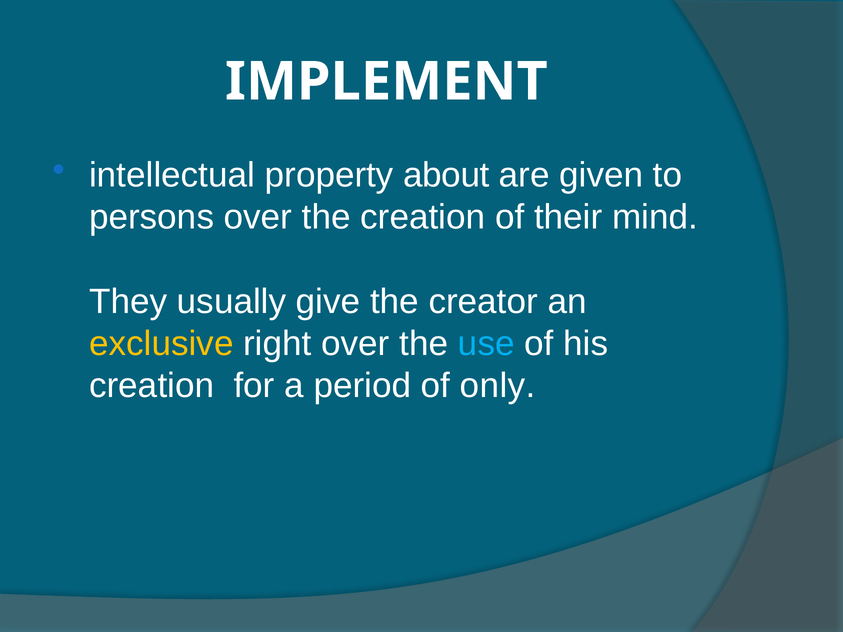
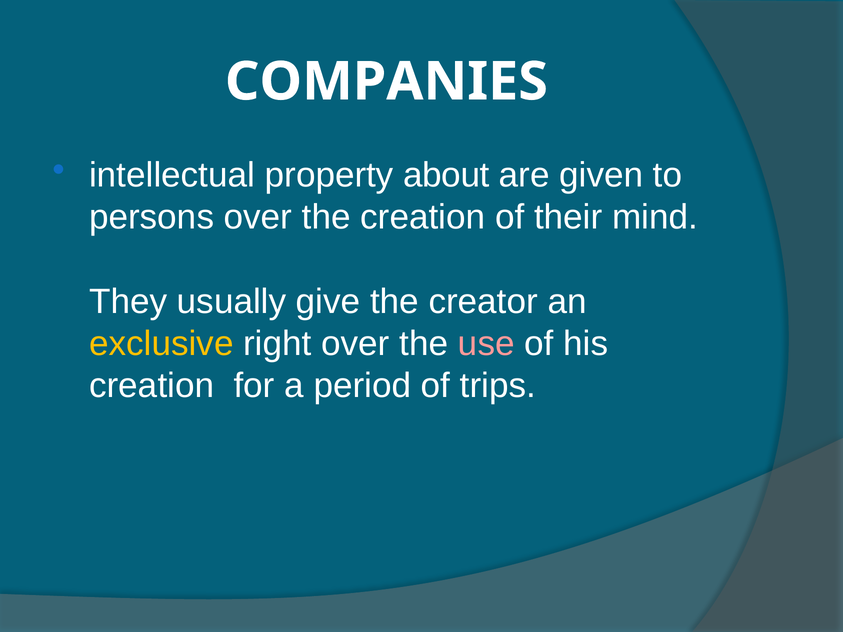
IMPLEMENT: IMPLEMENT -> COMPANIES (386, 82)
use colour: light blue -> pink (486, 344)
only: only -> trips (498, 386)
